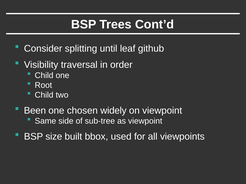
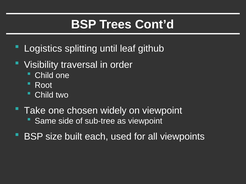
Consider: Consider -> Logistics (43, 49)
Been: Been -> Take (35, 111)
bbox: bbox -> each (96, 137)
